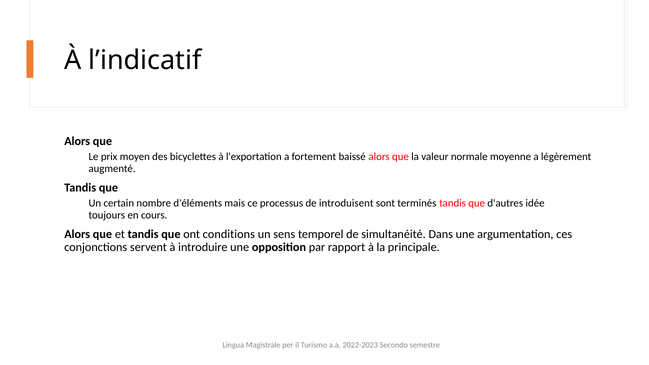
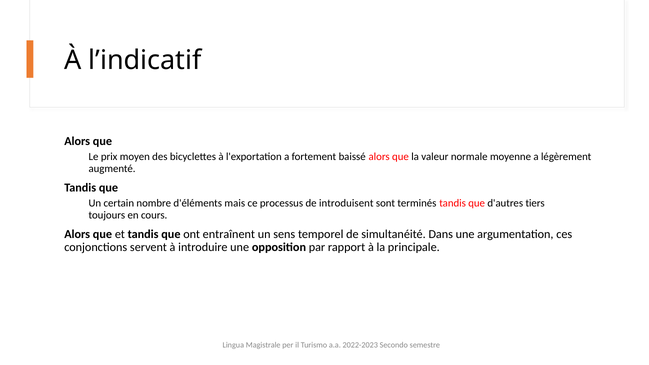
idée: idée -> tiers (535, 203)
conditions: conditions -> entraînent (229, 234)
